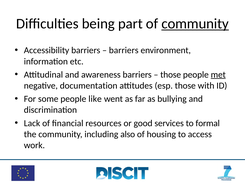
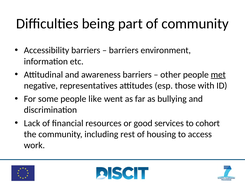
community underline: present -> none (195, 24)
those: those -> other (171, 75)
documentation: documentation -> representatives (89, 86)
formal: formal -> cohort (208, 123)
also: also -> rest (128, 134)
